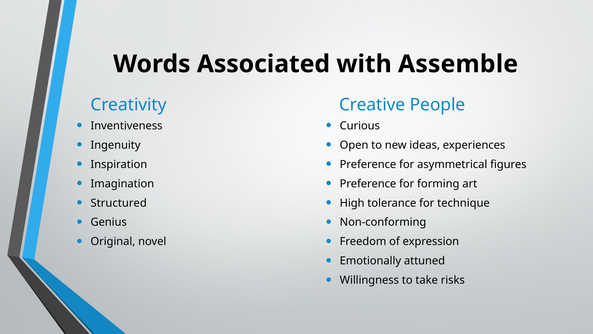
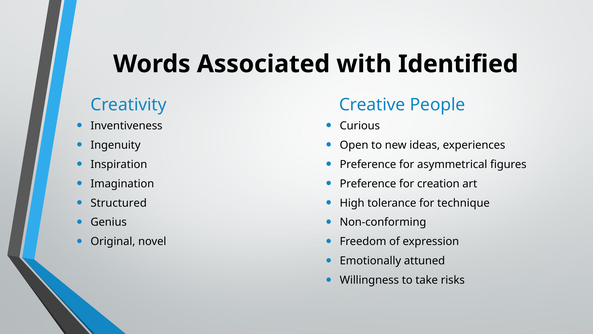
Assemble: Assemble -> Identified (458, 64)
forming: forming -> creation (438, 183)
